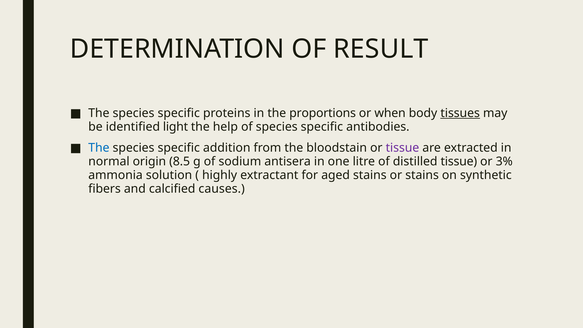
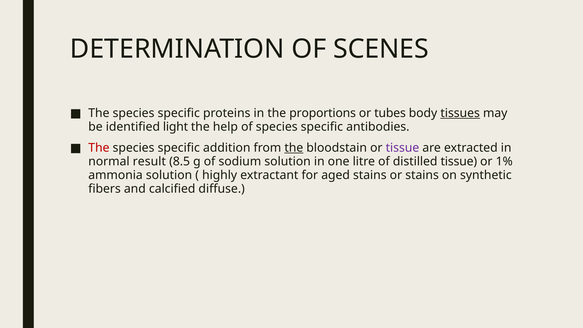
RESULT: RESULT -> SCENES (381, 49)
when: when -> tubes (390, 113)
The colour: blue -> red (99, 148)
the underline: none -> present (294, 148)
origin: origin -> result (149, 161)
sodium antisera: antisera -> solution (288, 161)
3%: 3% -> 1% (504, 161)
causes: causes -> diffuse (222, 189)
